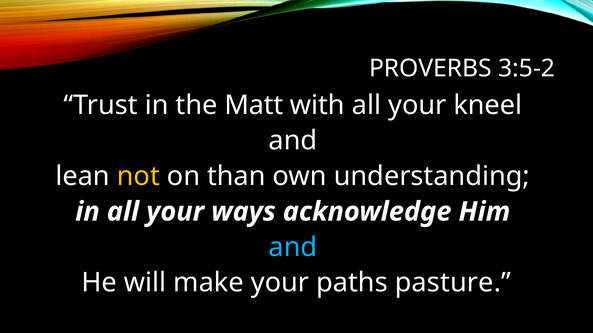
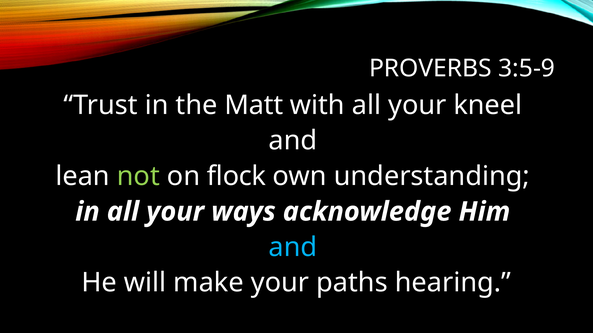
3:5-2: 3:5-2 -> 3:5-9 (527, 68)
not colour: yellow -> light green (138, 176)
than: than -> flock (236, 176)
pasture: pasture -> hearing (453, 283)
